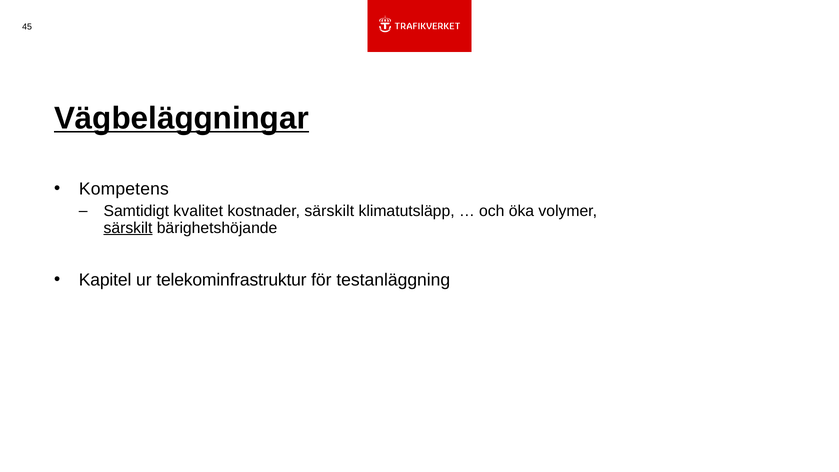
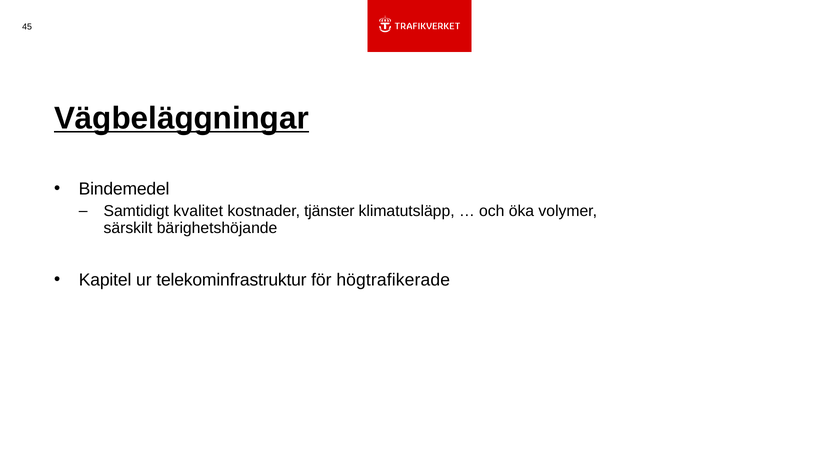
Kompetens: Kompetens -> Bindemedel (124, 189)
kostnader särskilt: särskilt -> tjänster (329, 211)
särskilt underline: present -> none (128, 228)
testanläggning: testanläggning -> högtrafikerade (393, 280)
